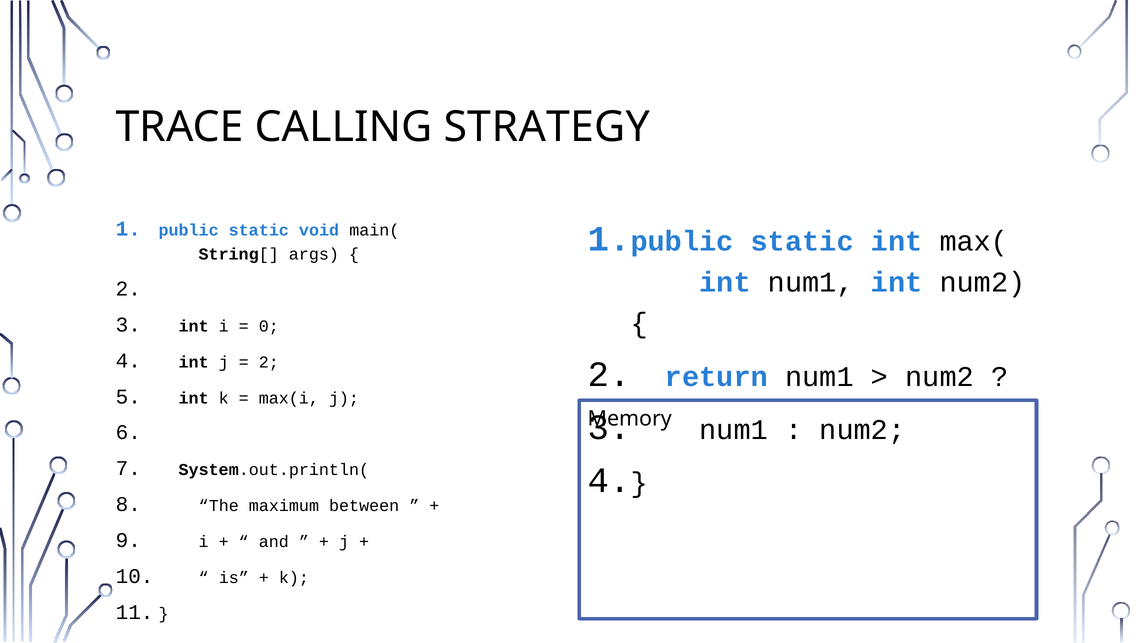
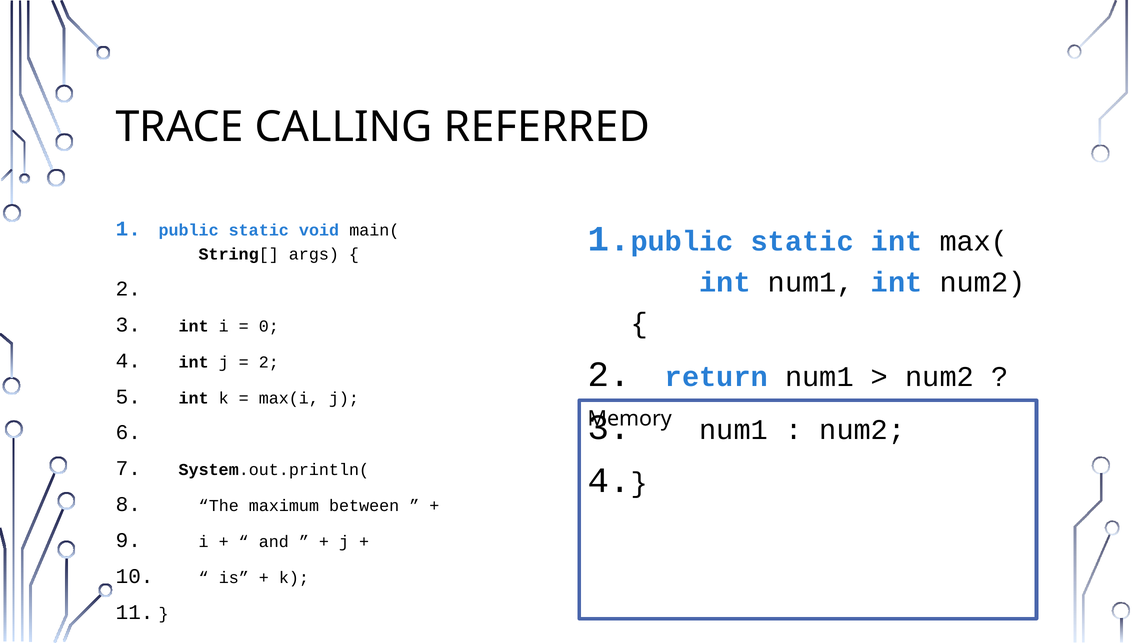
STRATEGY: STRATEGY -> REFERRED (547, 127)
